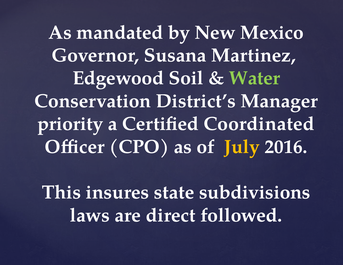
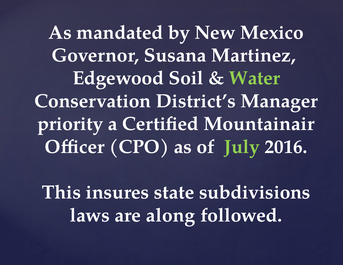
Coordinated: Coordinated -> Mountainair (259, 124)
July colour: yellow -> light green (242, 147)
direct: direct -> along (171, 215)
